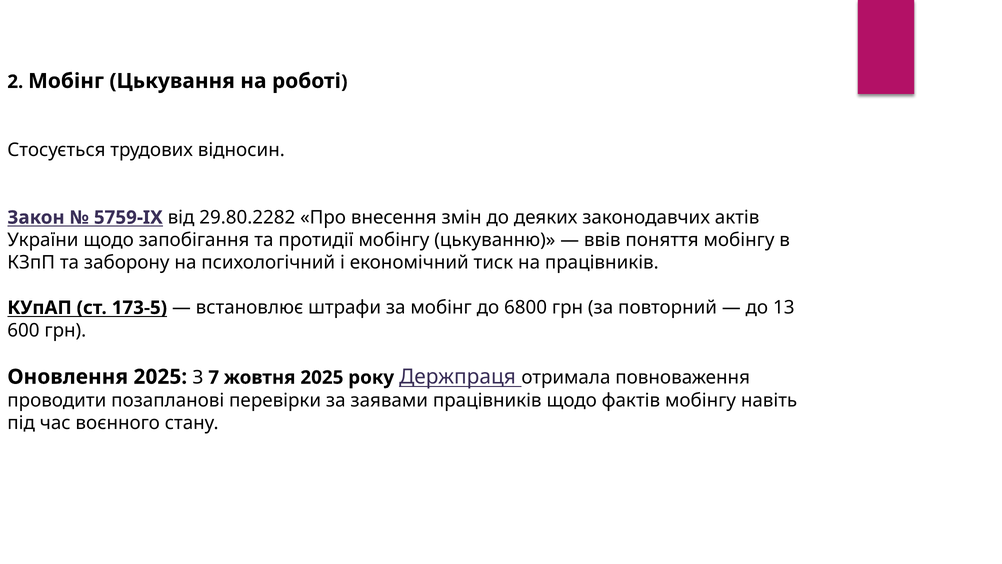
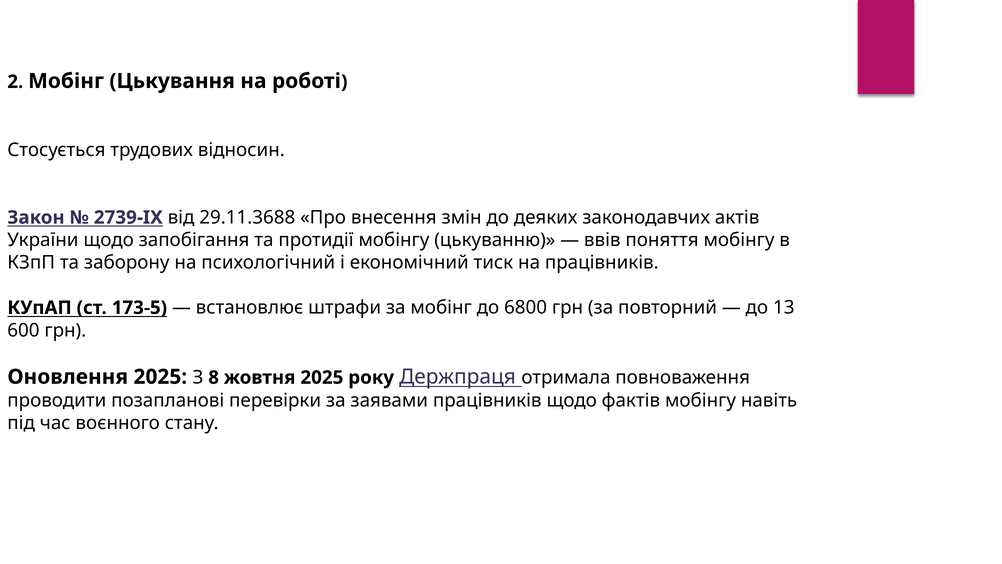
5759-IX: 5759-IX -> 2739-IX (128, 217)
29.80.2282: 29.80.2282 -> 29.11.3688 (247, 217)
7: 7 -> 8 (214, 377)
